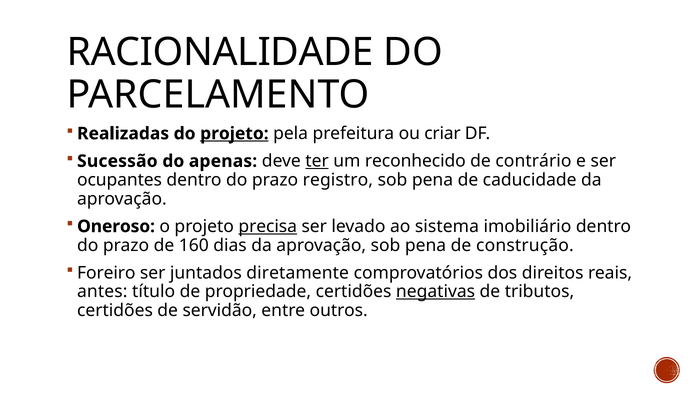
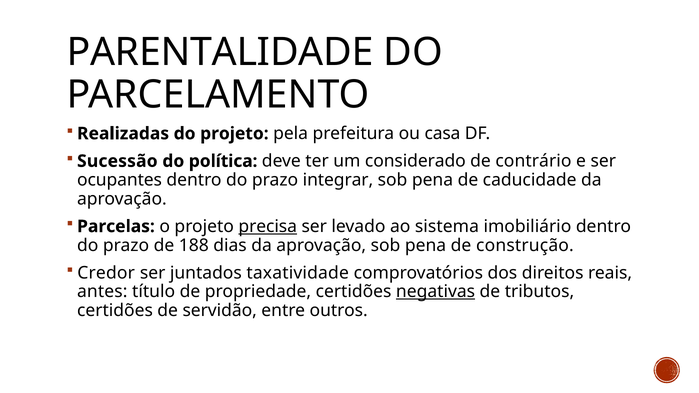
RACIONALIDADE: RACIONALIDADE -> PARENTALIDADE (220, 52)
projeto underline: present -> none (234, 134)
criar: criar -> casa (442, 134)
apenas: apenas -> política (223, 161)
ter underline: present -> none (317, 161)
reconhecido: reconhecido -> considerado (415, 161)
registro: registro -> integrar (338, 180)
Oneroso: Oneroso -> Parcelas (116, 227)
160: 160 -> 188 (194, 245)
Foreiro: Foreiro -> Credor (106, 273)
diretamente: diretamente -> taxatividade (298, 273)
